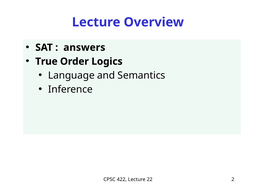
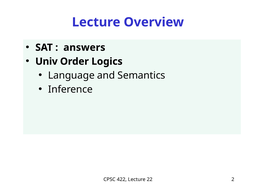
True: True -> Univ (46, 61)
